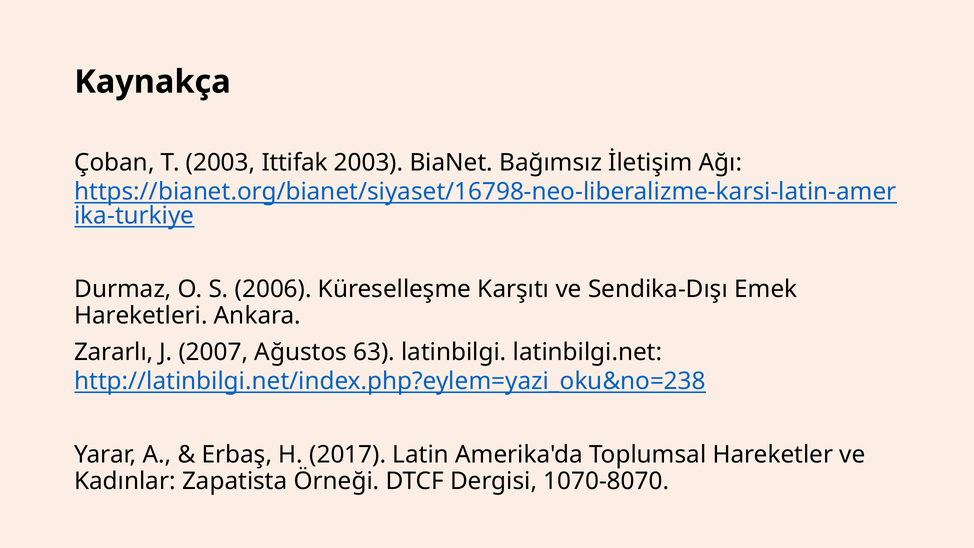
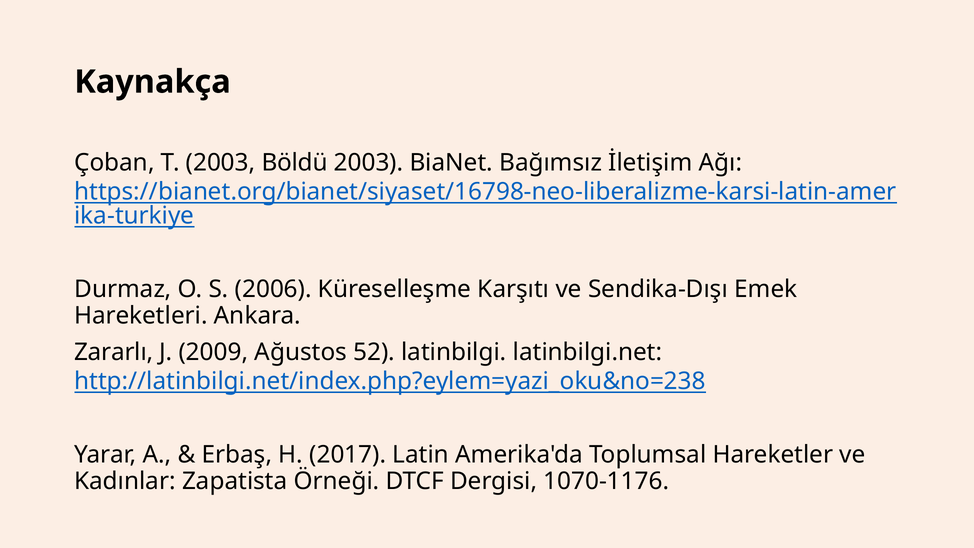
Ittifak: Ittifak -> Böldü (295, 163)
2007: 2007 -> 2009 (213, 352)
63: 63 -> 52 (374, 352)
1070-8070: 1070-8070 -> 1070-1176 (606, 481)
